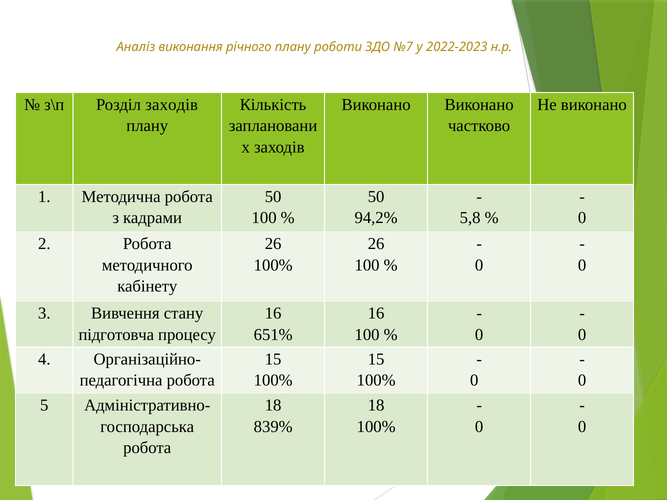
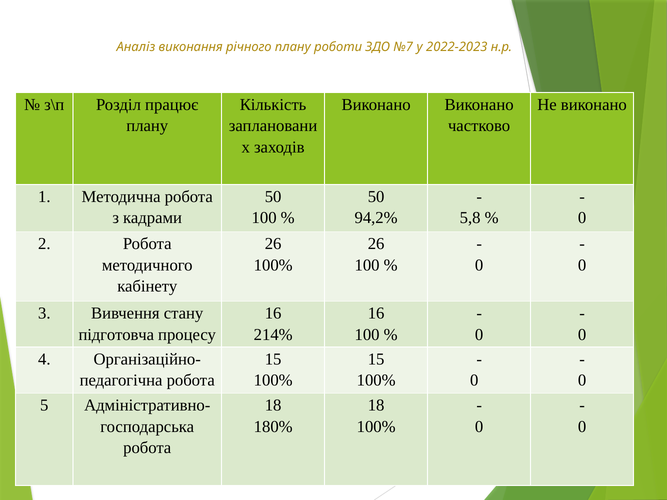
Розділ заходів: заходів -> працює (172, 105)
651%: 651% -> 214% (273, 335)
839%: 839% -> 180% (273, 427)
